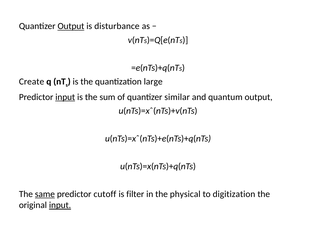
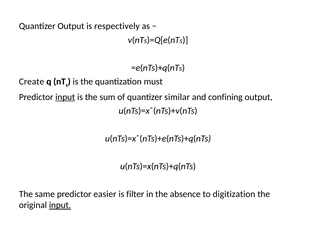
Output underline: present -> none (71, 26)
disturbance: disturbance -> respectively (117, 26)
large: large -> must (153, 82)
quantum: quantum -> confining (225, 97)
same underline: present -> none (45, 194)
cutoff: cutoff -> easier (105, 194)
physical: physical -> absence (185, 194)
